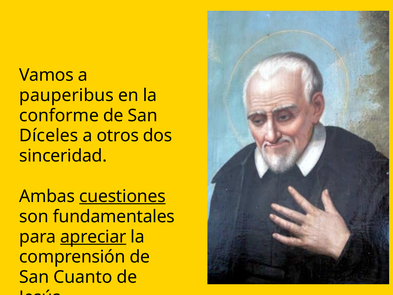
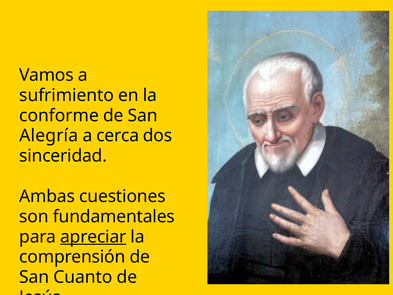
pauperibus: pauperibus -> sufrimiento (67, 95)
Díceles: Díceles -> Alegría (49, 136)
otros: otros -> cerca (118, 136)
cuestiones underline: present -> none (122, 196)
